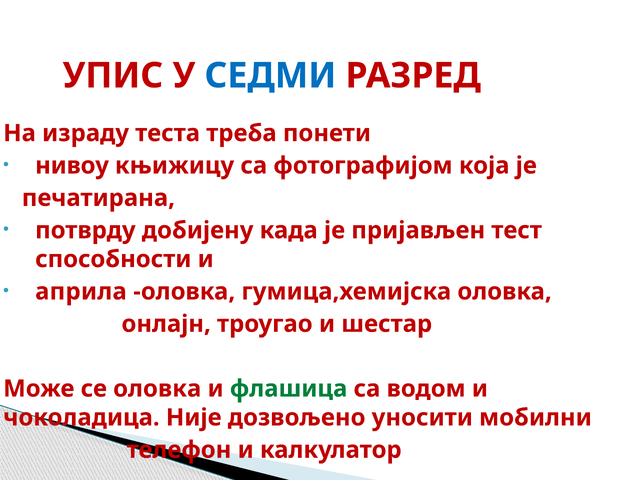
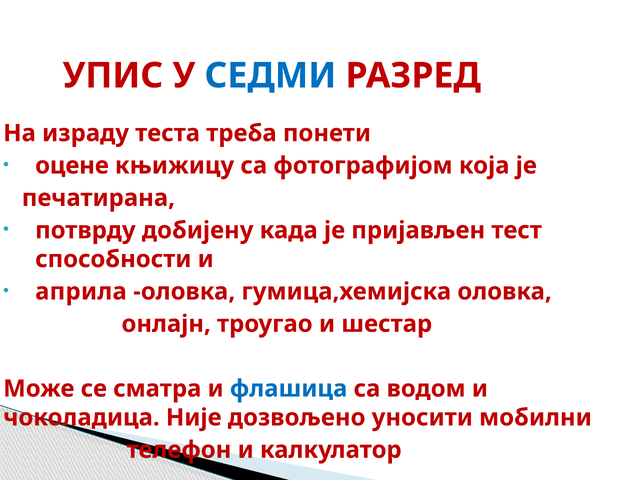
нивоу: нивоу -> оцене (72, 165)
се оловка: оловка -> сматра (157, 388)
флашица colour: green -> blue (289, 388)
